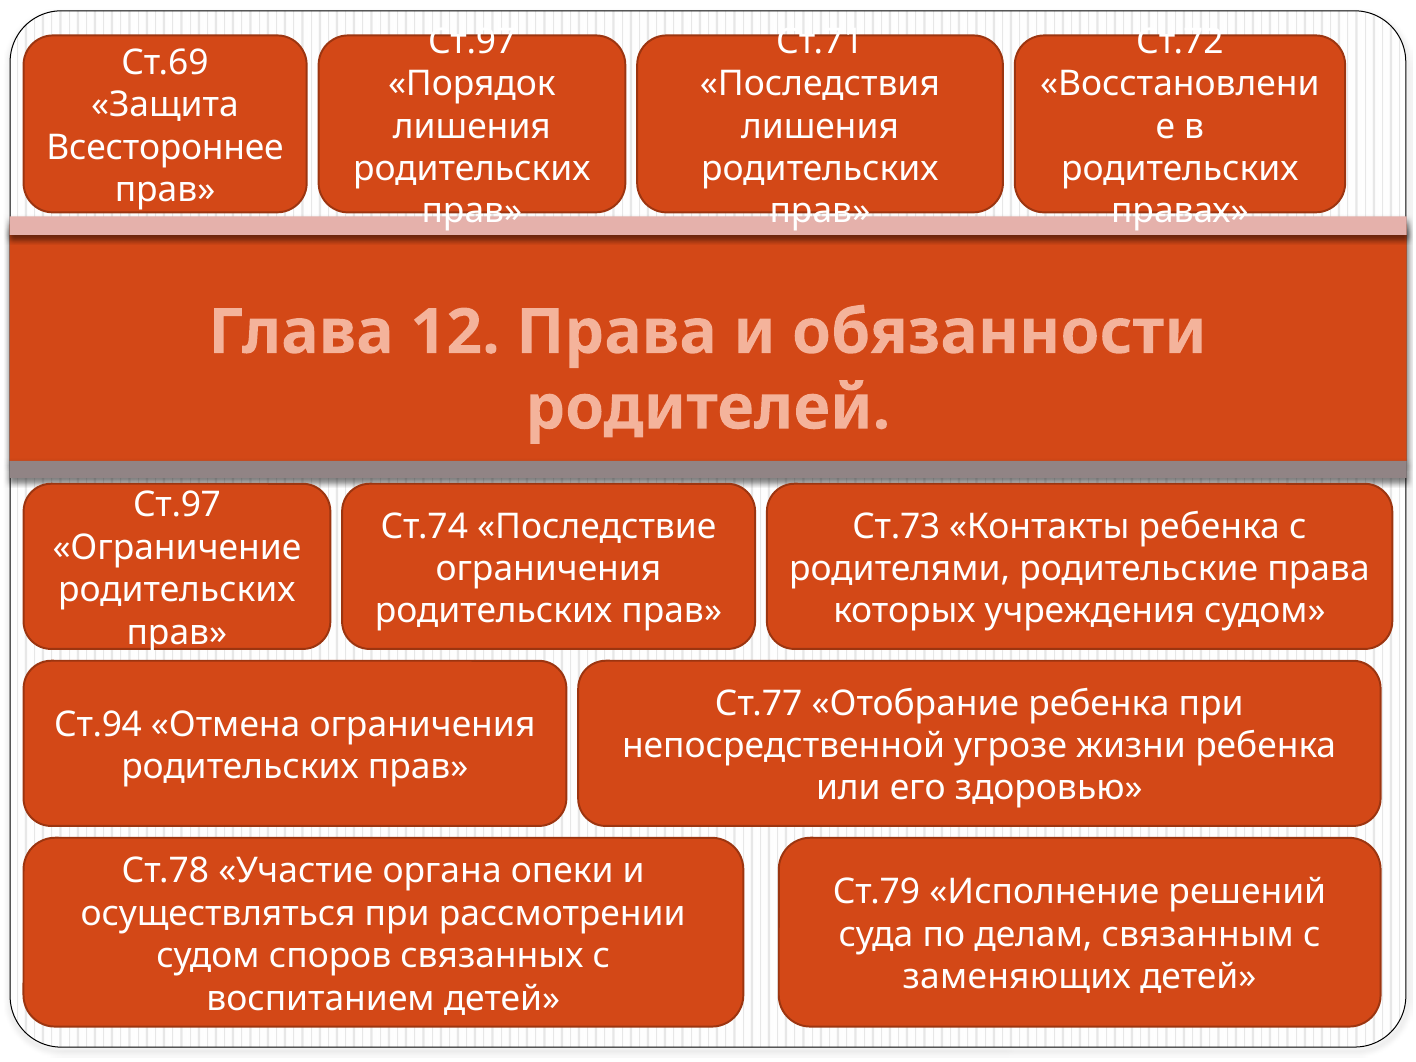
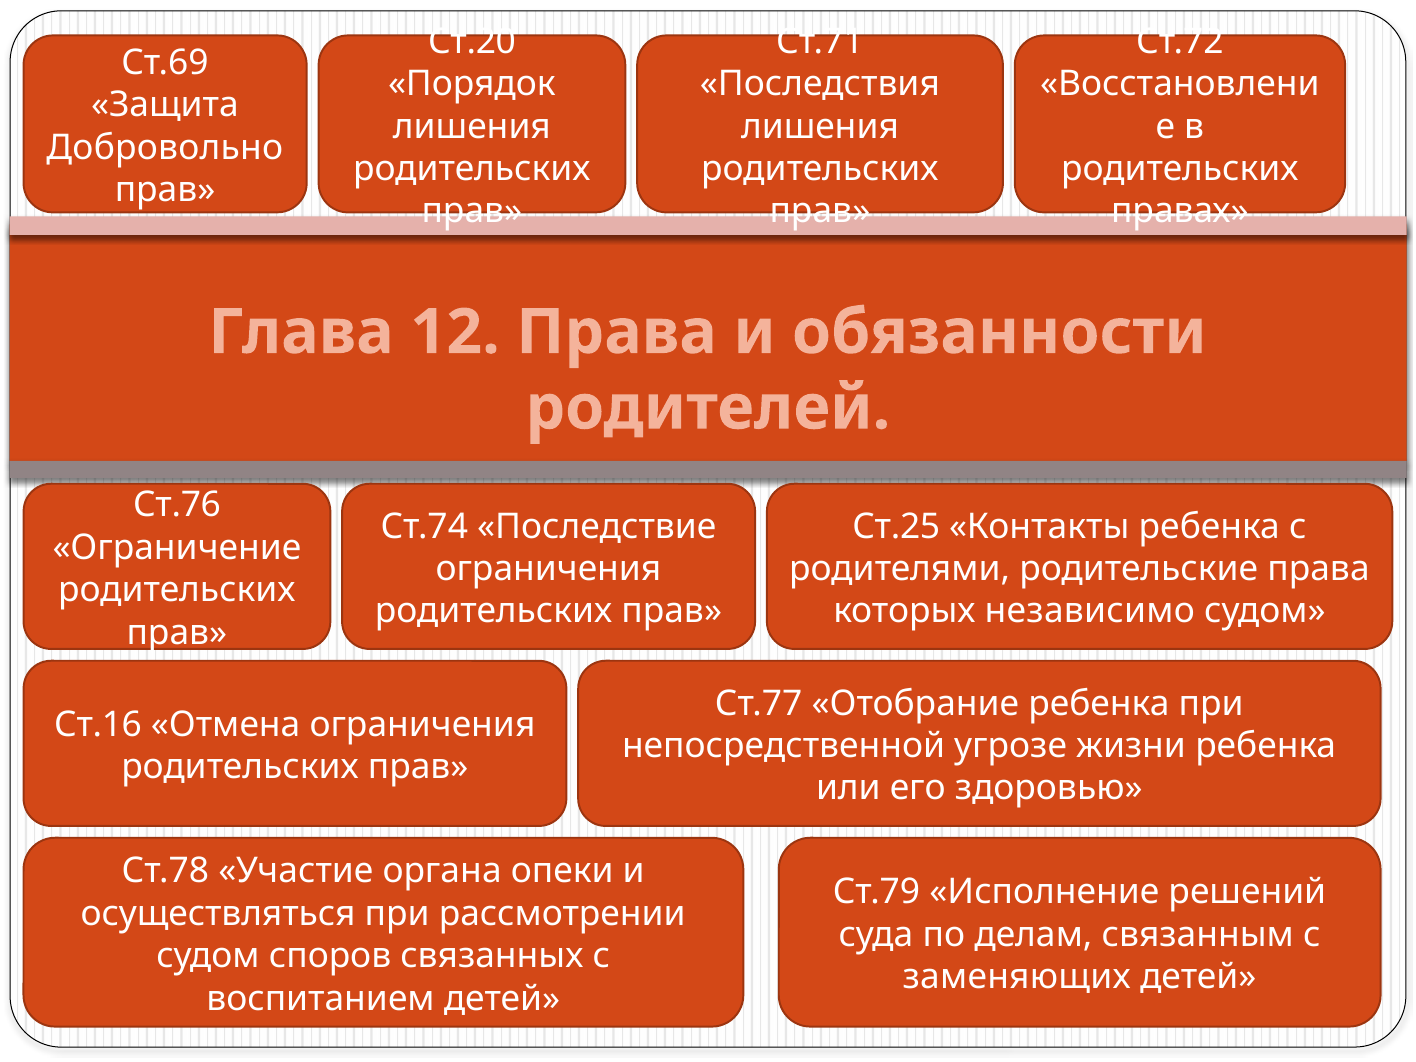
Ст.97: Ст.97 -> Ст.20 (472, 41)
Всестороннее: Всестороннее -> Добровольно (165, 148)
Ст.97: Ст.97 -> Ст.76 (177, 505)
Ст.73: Ст.73 -> Ст.25 (896, 526)
учреждения: учреждения -> независимо (1090, 611)
Ст.94: Ст.94 -> Ст.16 (98, 725)
